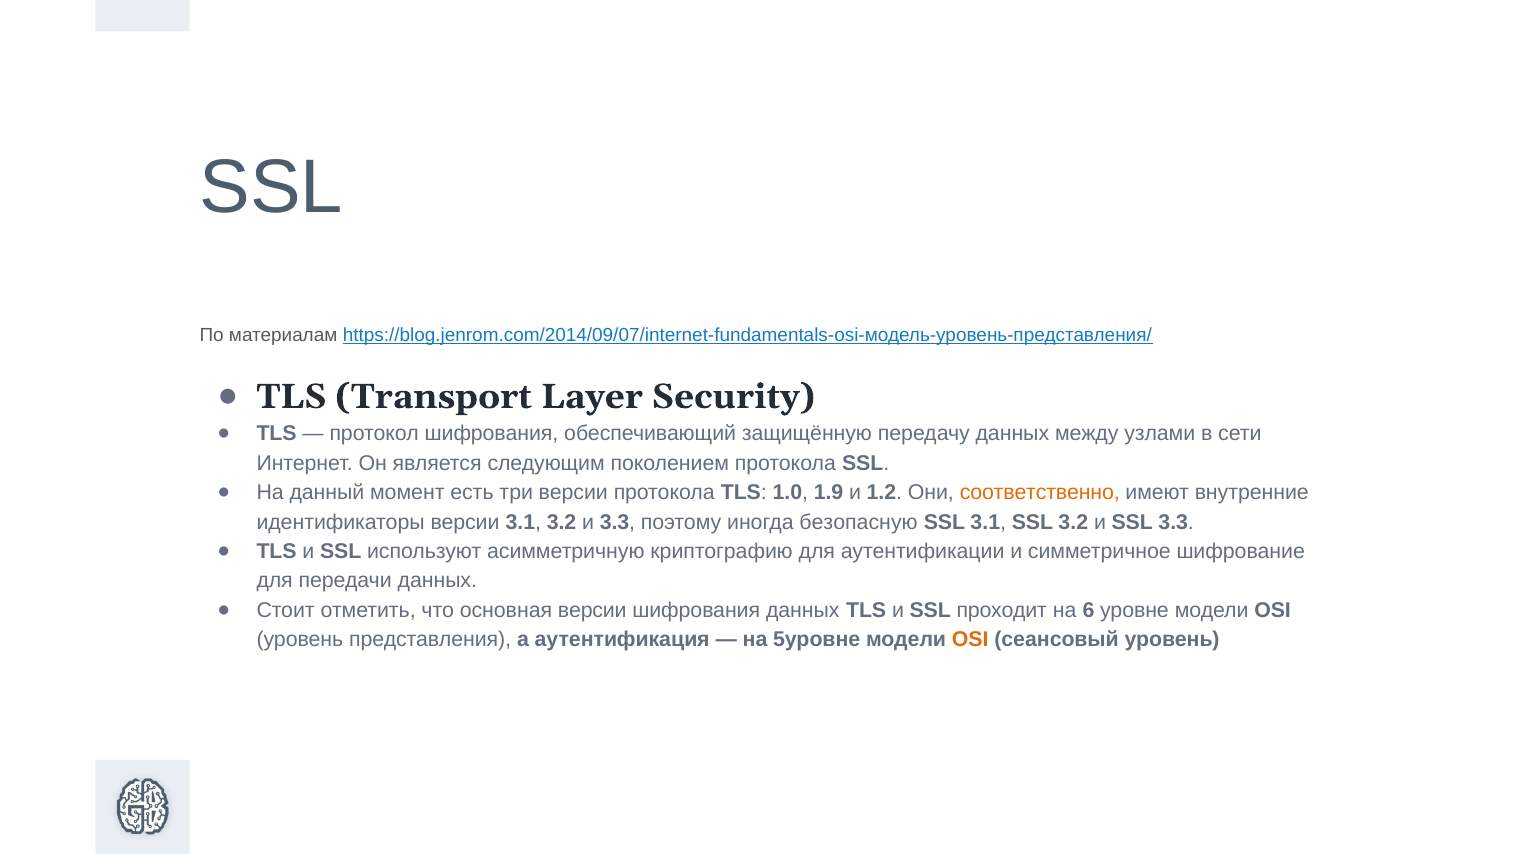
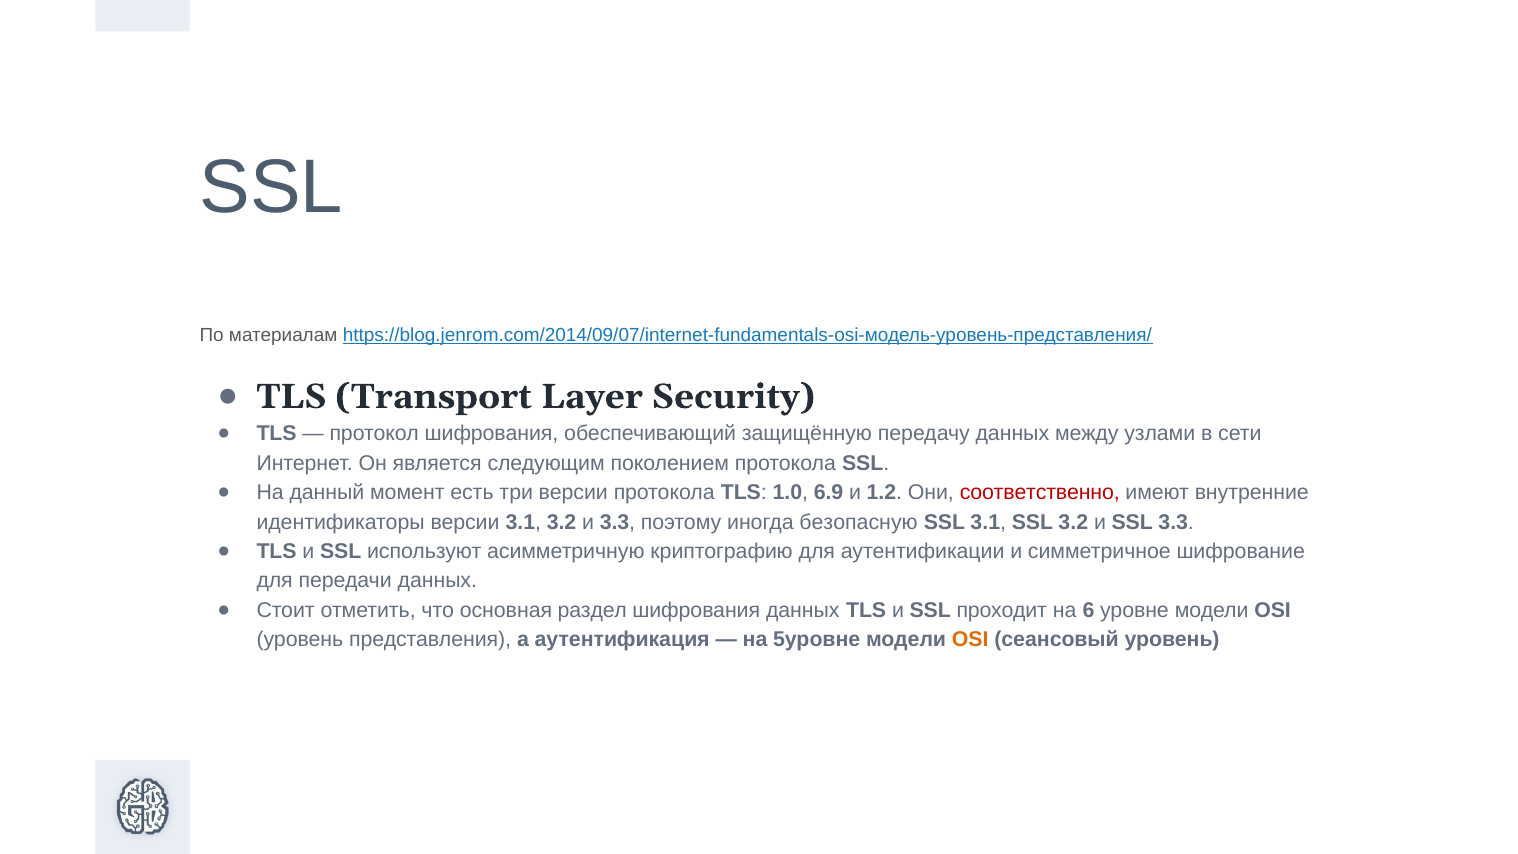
1.9: 1.9 -> 6.9 (829, 493)
соответственно colour: orange -> red (1040, 493)
основная версии: версии -> раздел (592, 610)
